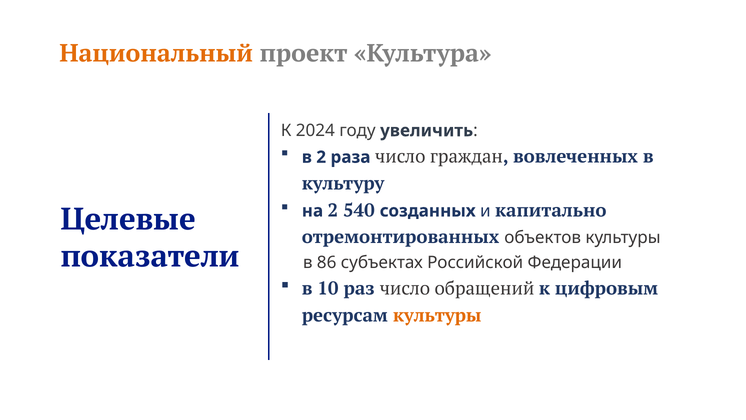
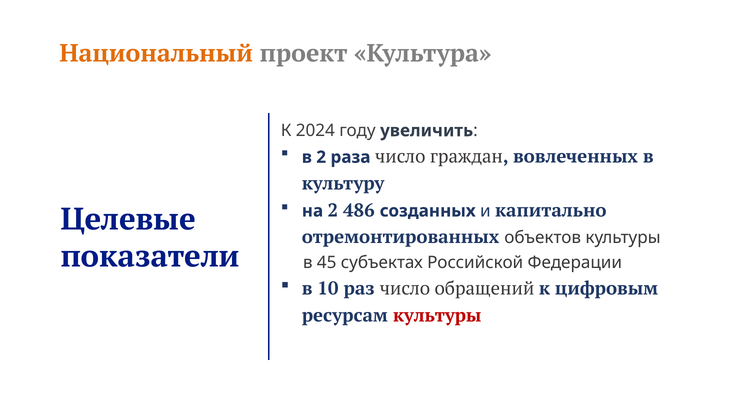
540: 540 -> 486 (359, 210)
86: 86 -> 45 (327, 262)
культуры colour: orange -> red (437, 315)
